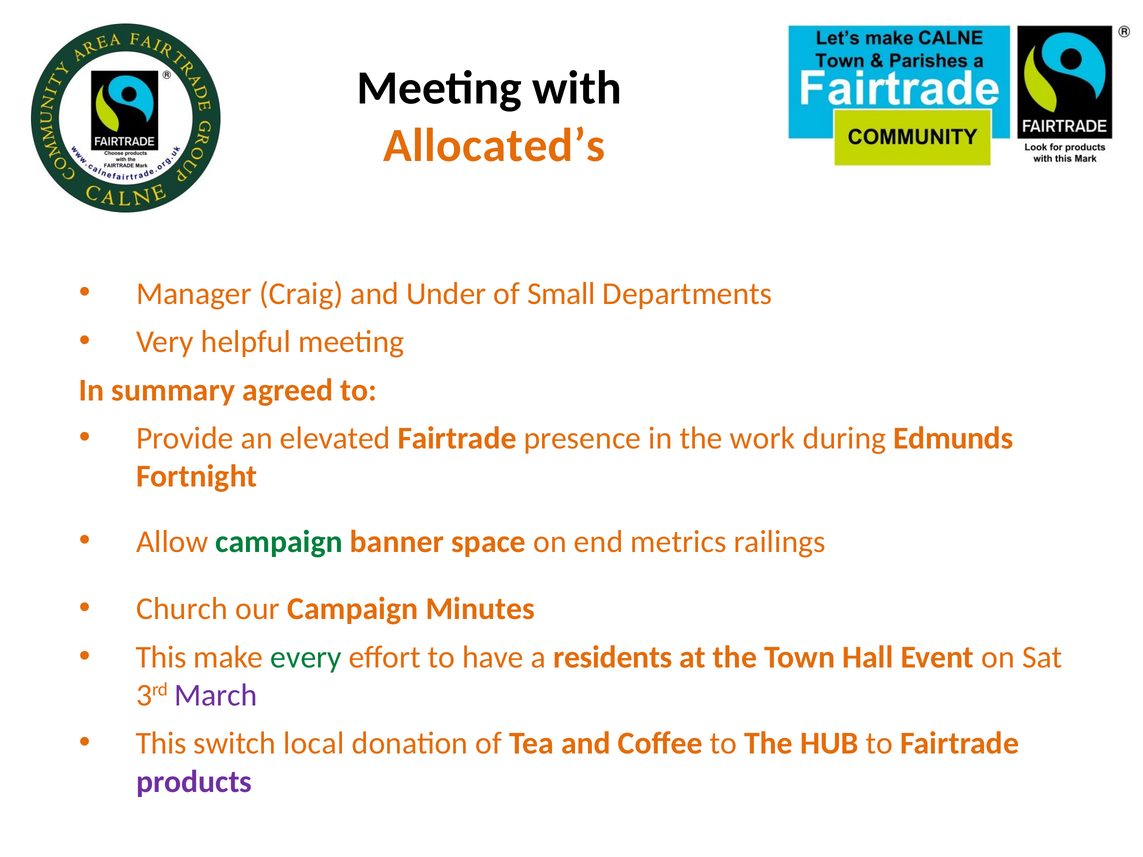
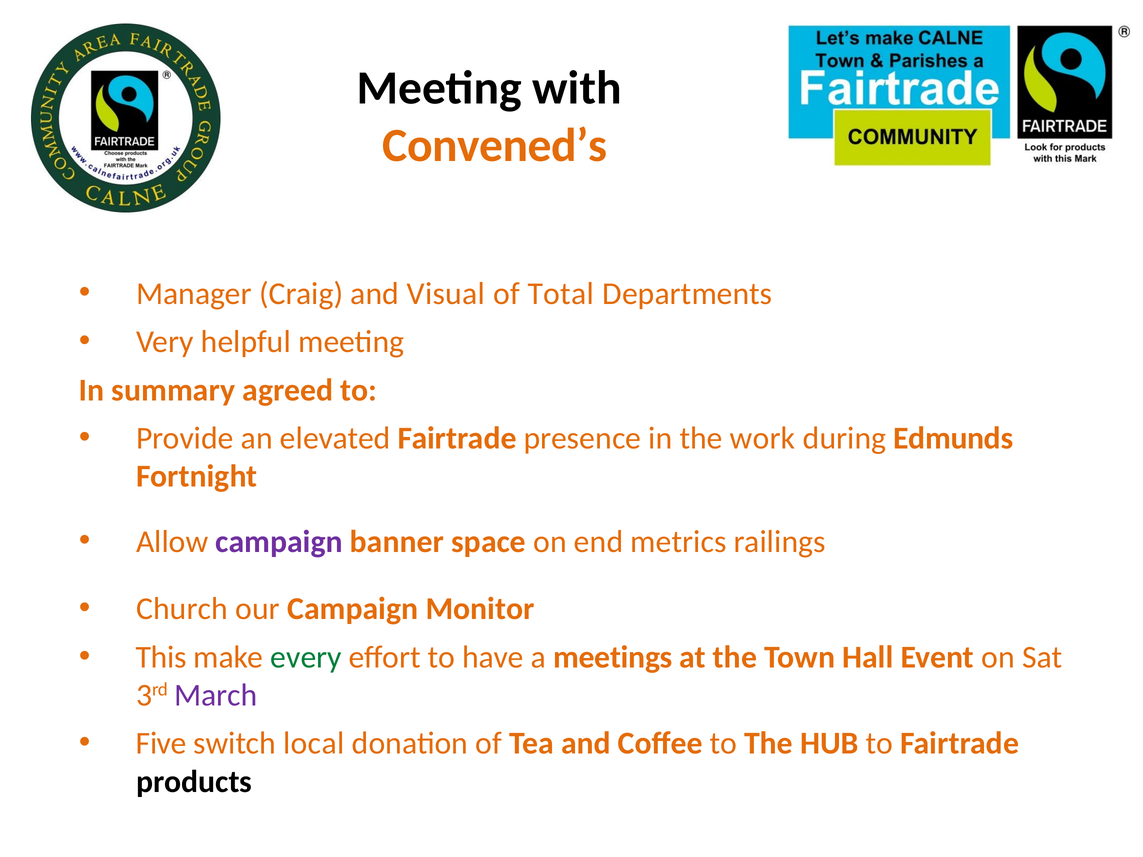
Allocated’s: Allocated’s -> Convened’s (495, 145)
Under: Under -> Visual (446, 294)
Small: Small -> Total (561, 294)
campaign colour: green -> purple (279, 542)
Minutes: Minutes -> Monitor (480, 609)
residents: residents -> meetings (613, 657)
This: This -> Five (161, 744)
products colour: purple -> black (194, 782)
